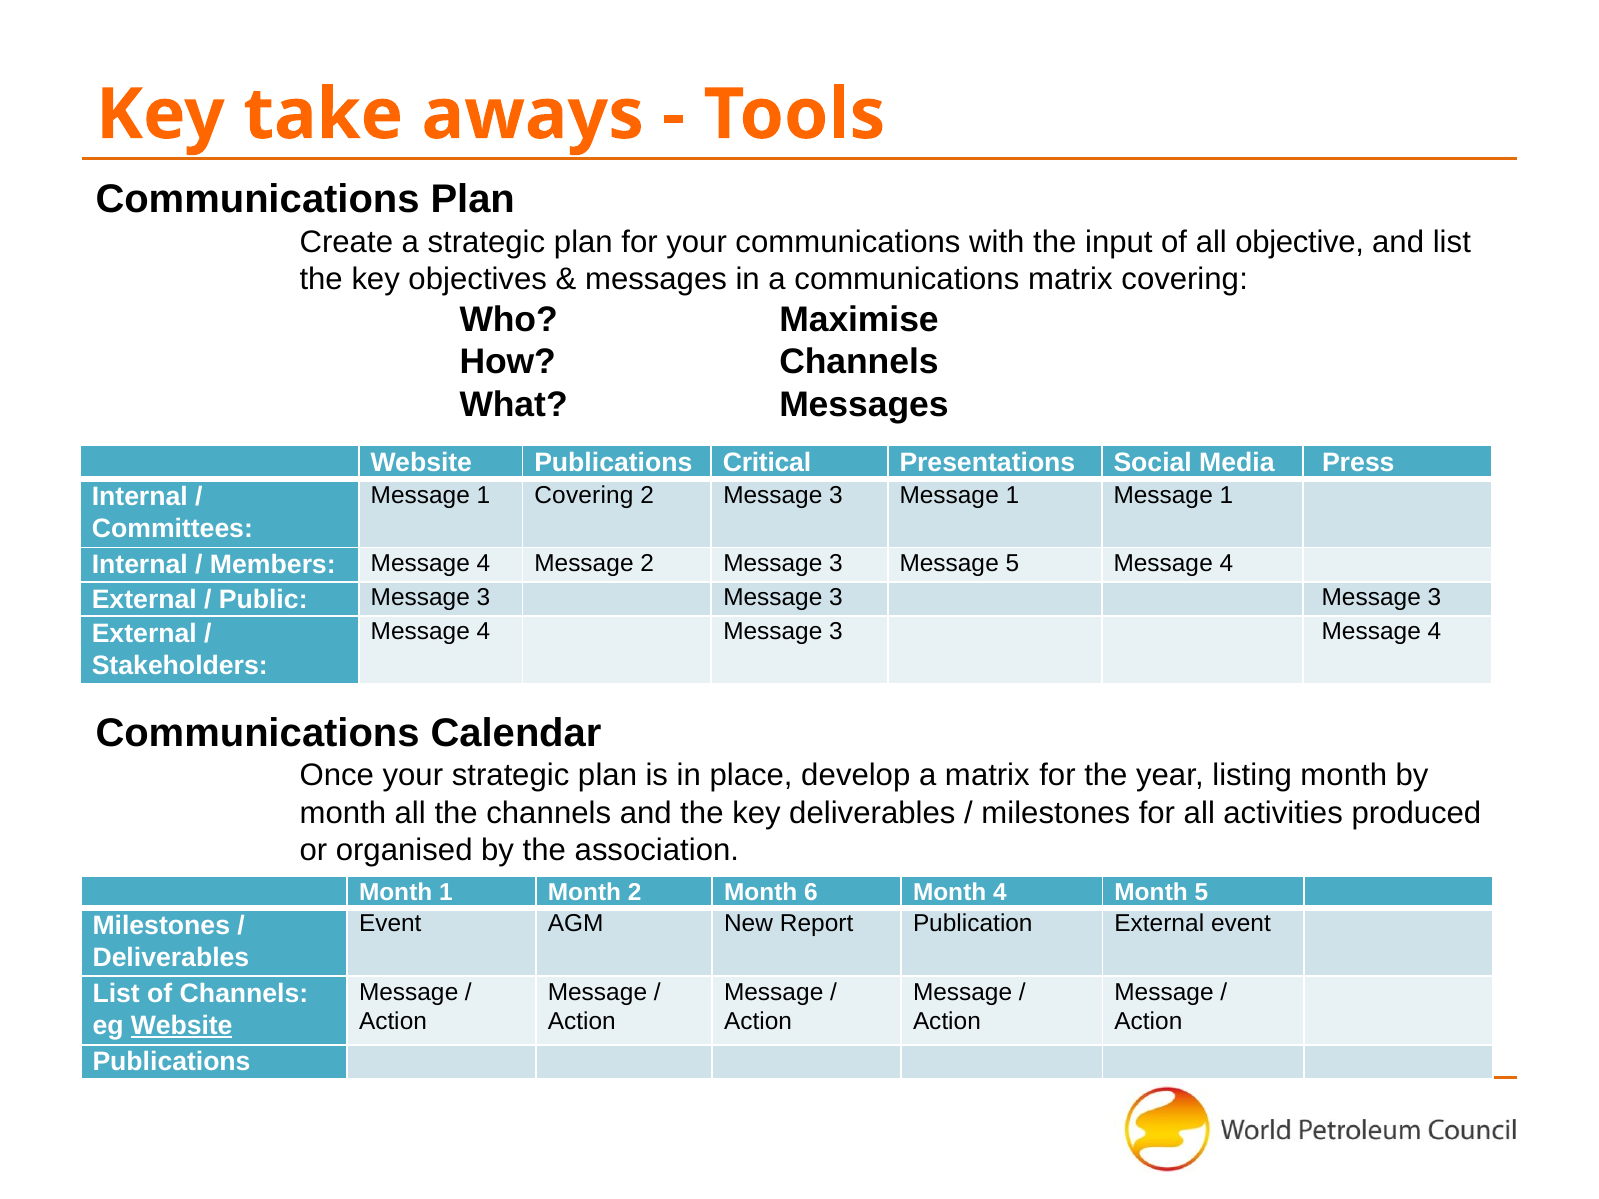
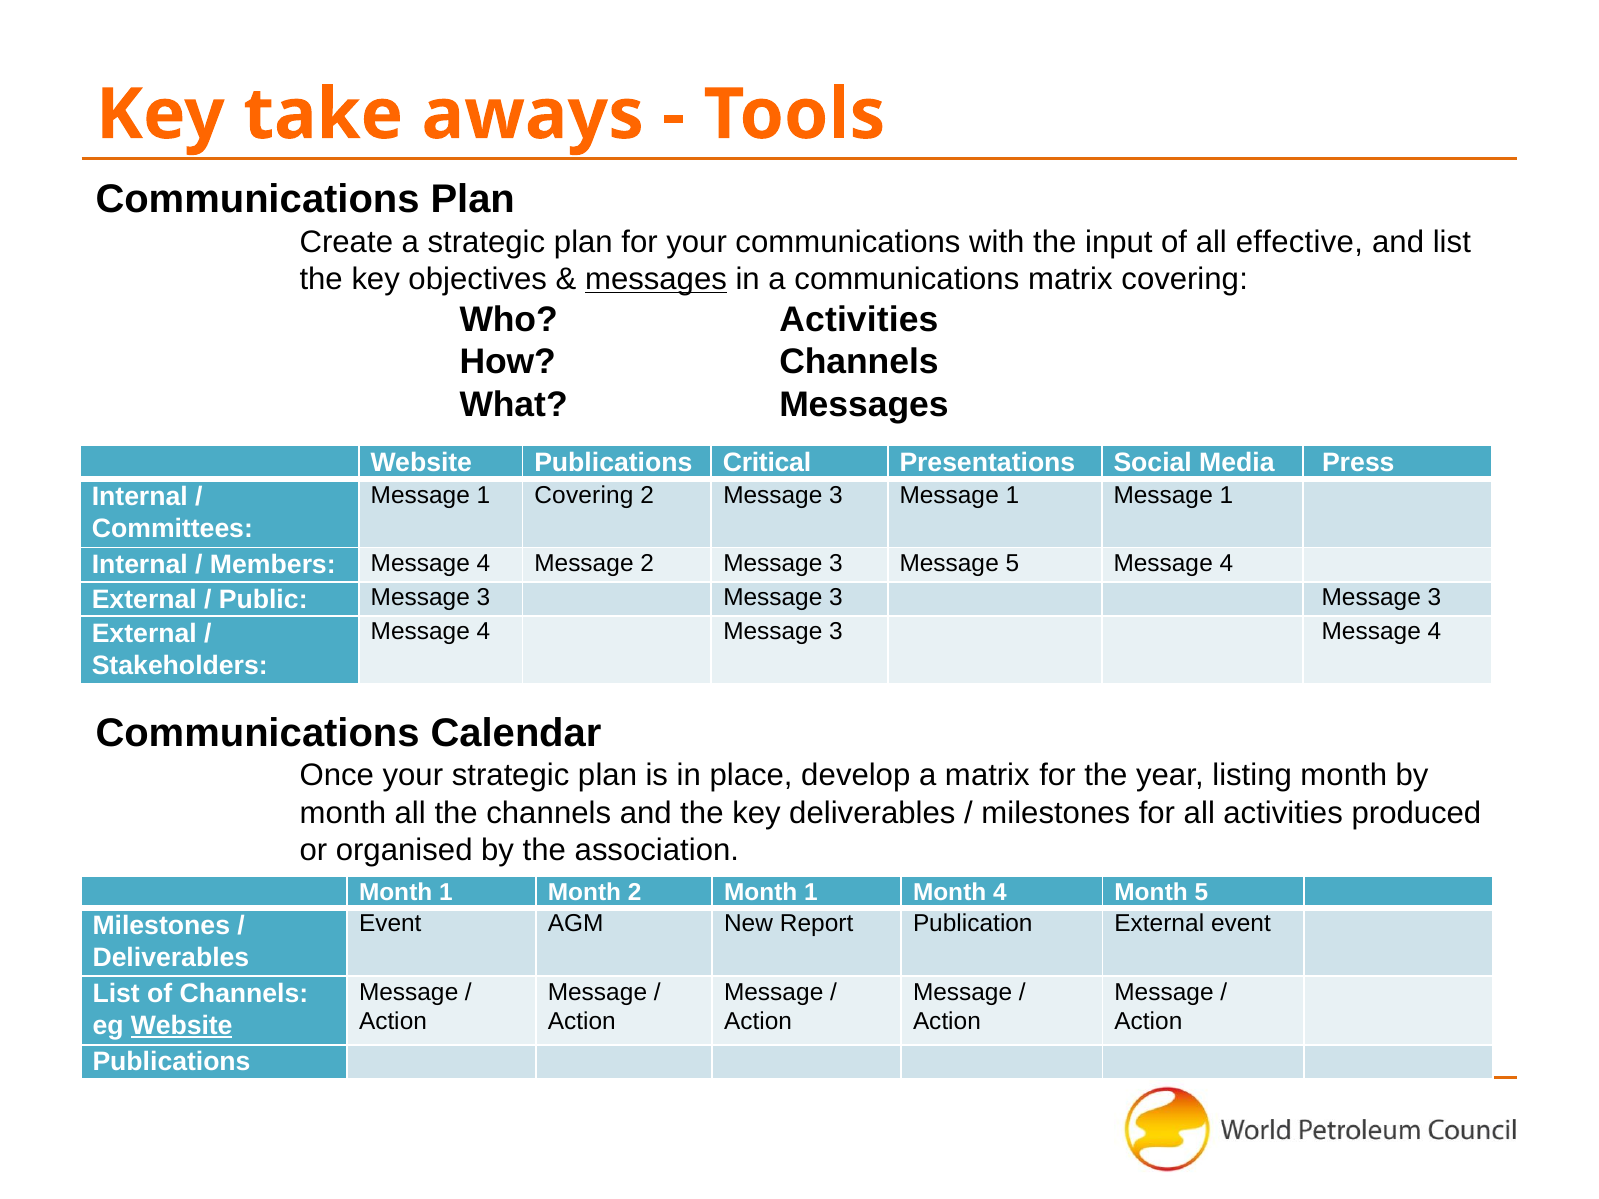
objective: objective -> effective (1299, 242)
messages underline: none -> present (656, 279)
Who Maximise: Maximise -> Activities (859, 319)
2 Month 6: 6 -> 1 (811, 893)
